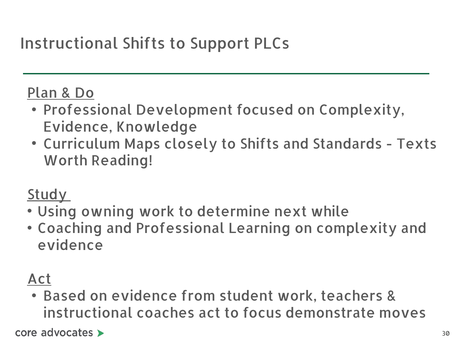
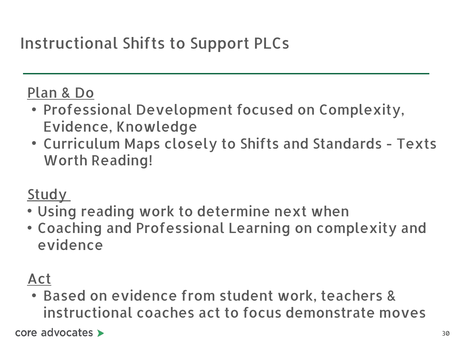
Using owning: owning -> reading (108, 212)
while: while -> when (330, 212)
